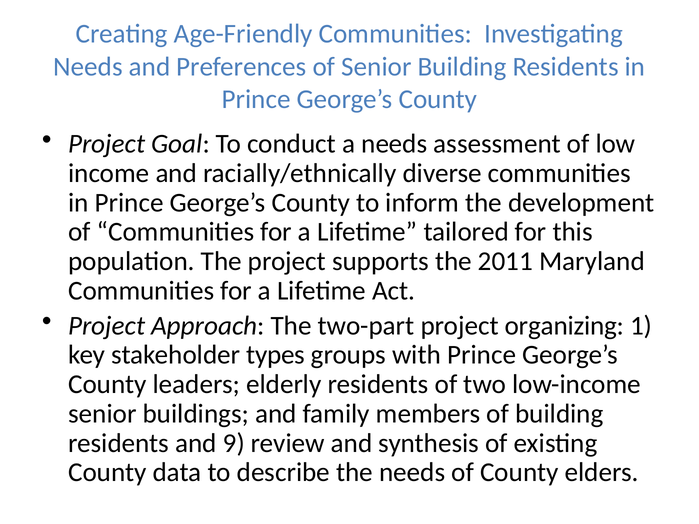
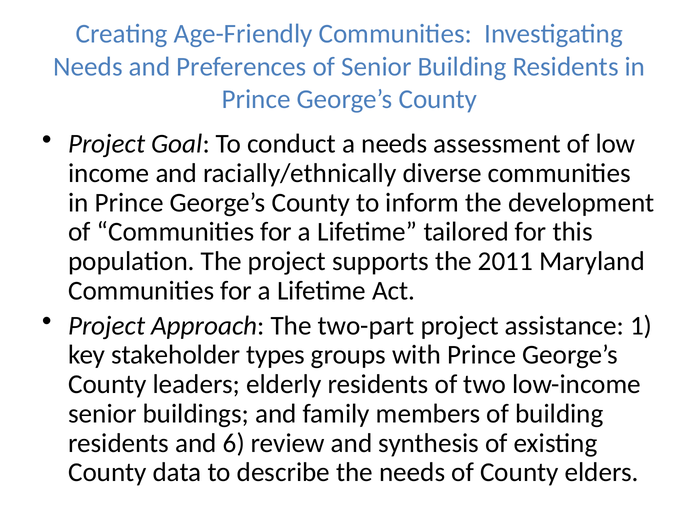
organizing: organizing -> assistance (564, 326)
9: 9 -> 6 (234, 443)
